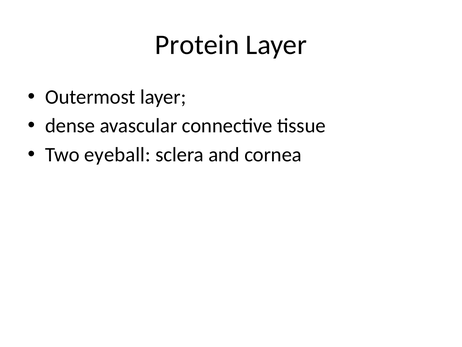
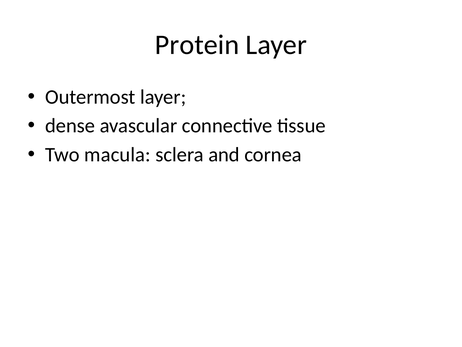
eyeball: eyeball -> macula (117, 154)
